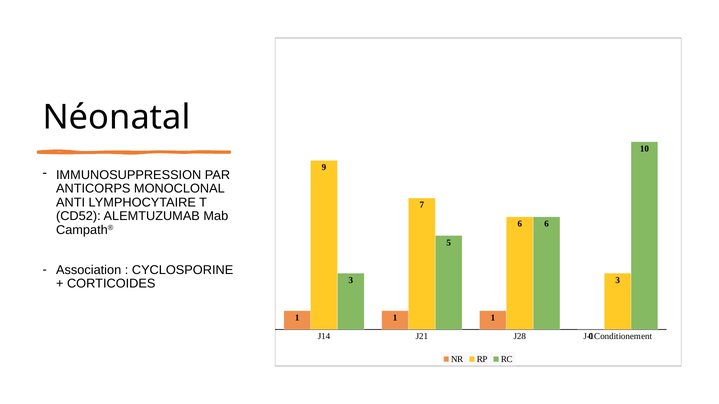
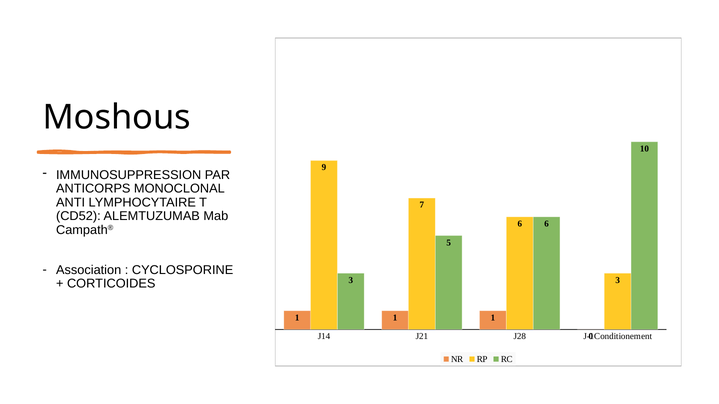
Néonatal: Néonatal -> Moshous (117, 118)
